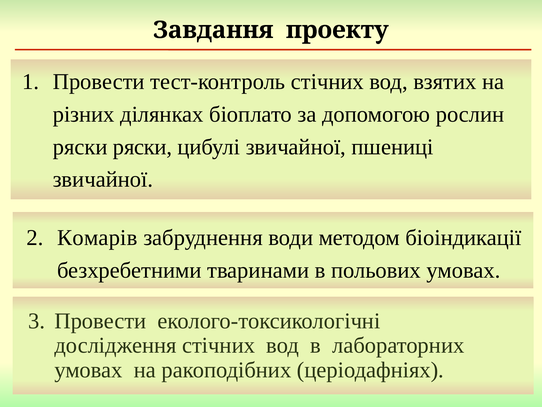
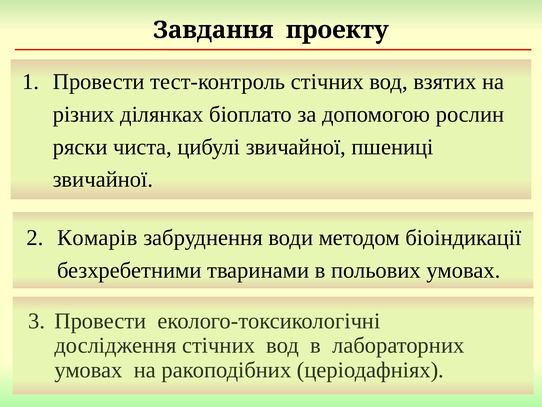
ряски ряски: ряски -> чиста (142, 147)
